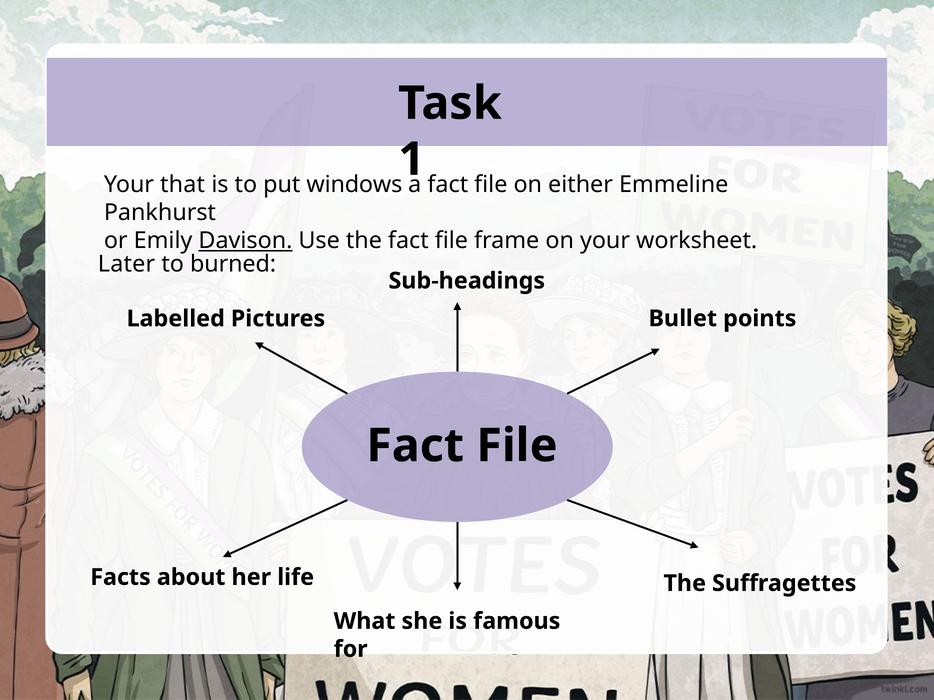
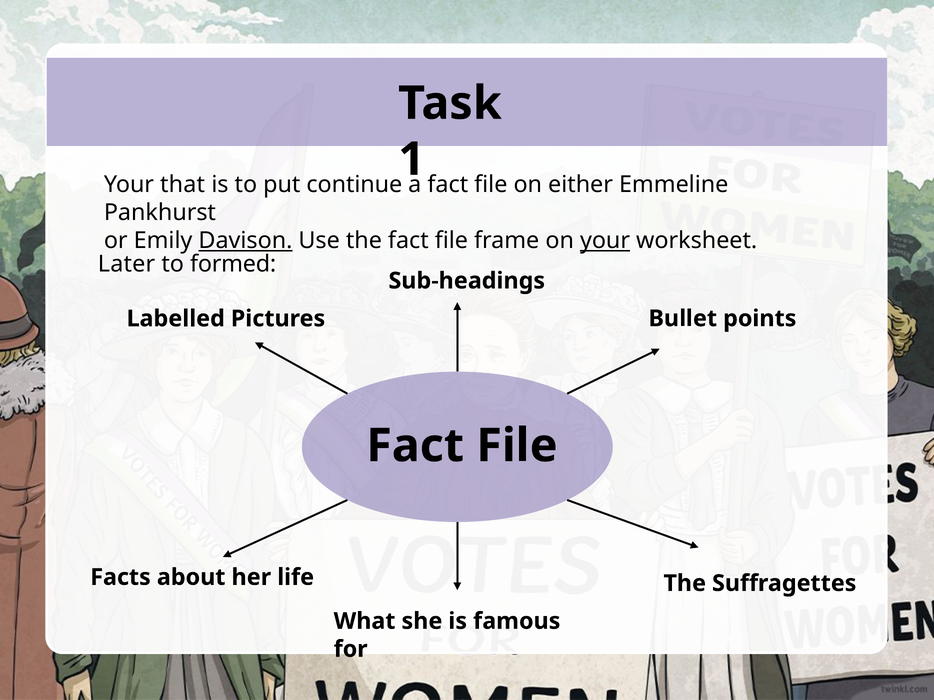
windows: windows -> continue (354, 185)
your underline: none -> present (605, 241)
burned: burned -> formed (233, 264)
